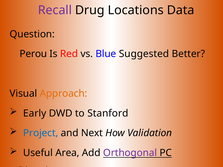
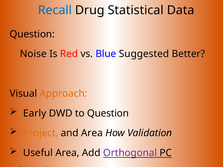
Recall colour: purple -> blue (55, 10)
Locations: Locations -> Statistical (136, 10)
Perou: Perou -> Noise (33, 54)
to Stanford: Stanford -> Question (108, 113)
Project colour: blue -> orange (41, 133)
and Next: Next -> Area (92, 133)
